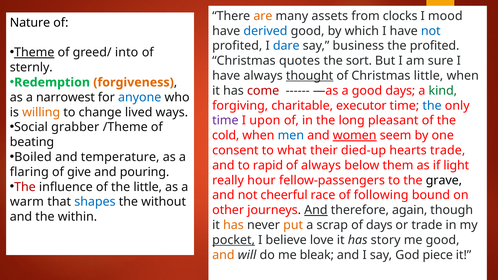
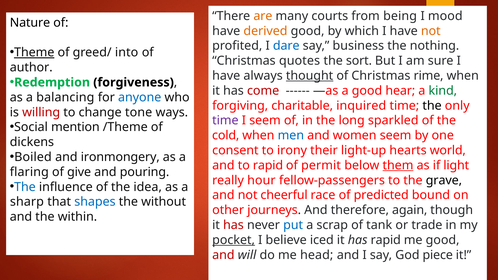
assets: assets -> courts (330, 16)
clocks: clocks -> being (400, 16)
derived colour: blue -> orange (265, 31)
not colour: blue -> orange (431, 31)
the profited: profited -> nothing (435, 46)
sternly: sternly -> author (31, 67)
Christmas little: little -> rime (429, 76)
forgiveness colour: orange -> black (134, 82)
good days: days -> hear (400, 91)
narrowest: narrowest -> balancing (65, 97)
executor: executor -> inquired (361, 106)
the colour: blue -> black (432, 106)
willing colour: orange -> red (41, 112)
lived: lived -> tone (139, 112)
I upon: upon -> seem (265, 121)
pleasant: pleasant -> sparkled (393, 121)
grabber: grabber -> mention (75, 127)
women underline: present -> none (355, 136)
beating: beating -> dickens (32, 142)
what: what -> irony (292, 150)
died-up: died-up -> light-up (364, 150)
hearts trade: trade -> world (448, 150)
temperature: temperature -> ironmongery (120, 157)
of always: always -> permit (321, 165)
them underline: none -> present (398, 165)
The colour: red -> blue (25, 187)
the little: little -> idea (148, 187)
following: following -> predicted (381, 195)
warm: warm -> sharp (27, 202)
And underline: present -> none (316, 210)
has colour: orange -> red (233, 225)
put colour: orange -> blue (293, 225)
of days: days -> tank (379, 225)
love: love -> iced (322, 240)
has story: story -> rapid (386, 240)
and colour: orange -> red (223, 255)
bleak: bleak -> head (317, 255)
